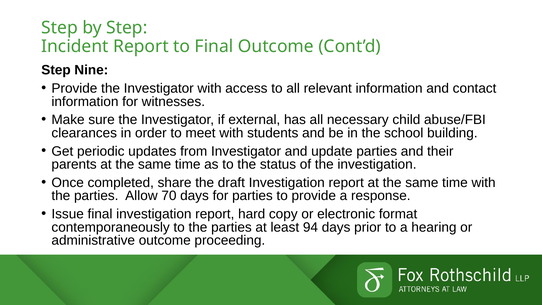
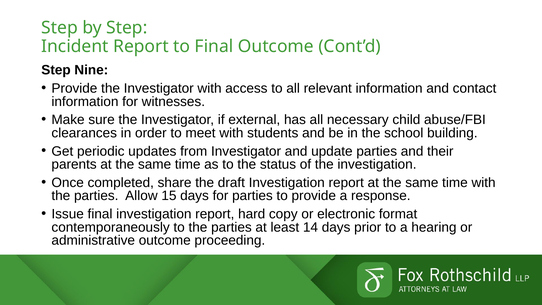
70: 70 -> 15 (169, 196)
94: 94 -> 14 (310, 227)
